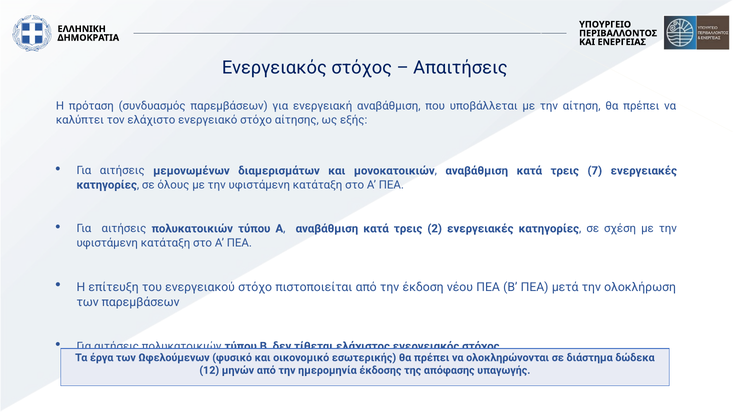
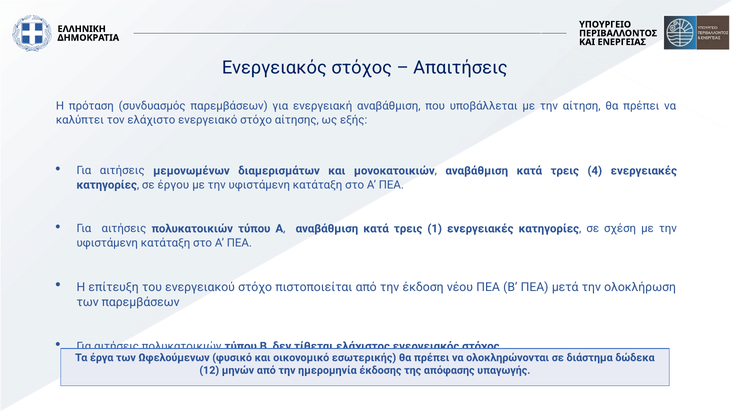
7: 7 -> 4 (595, 171)
όλους: όλους -> έργου (173, 185)
2: 2 -> 1 (435, 229)
